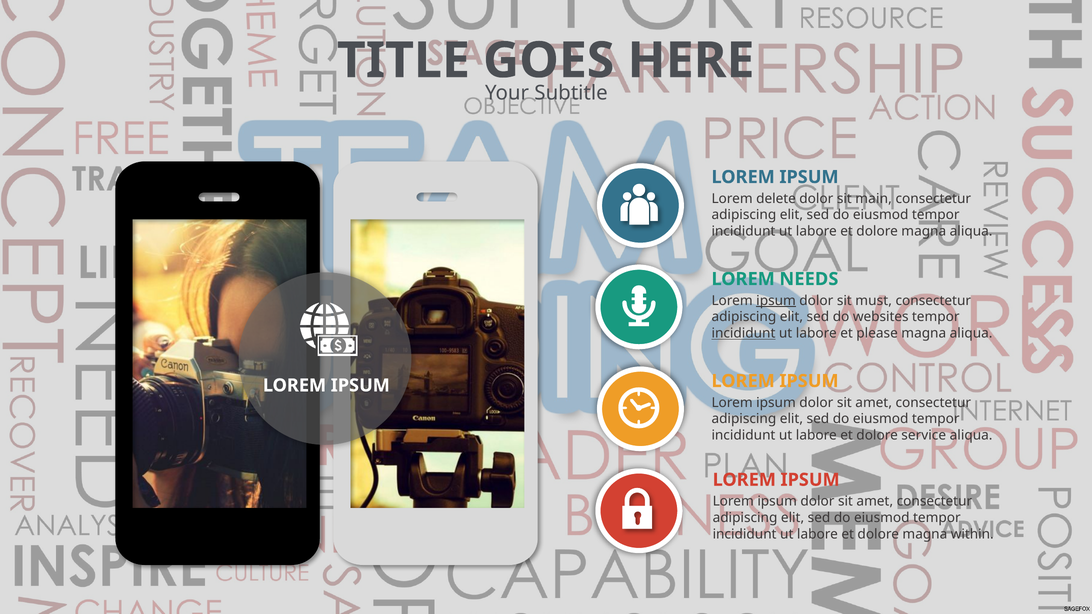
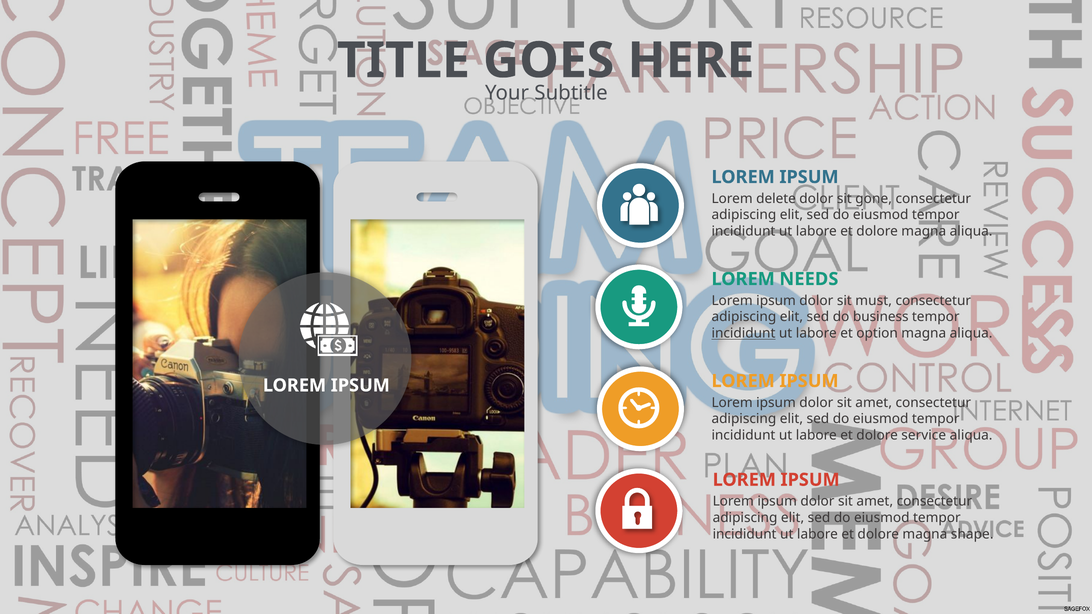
main: main -> gone (874, 199)
ipsum underline: present -> none (776, 301)
websites: websites -> business (881, 317)
please: please -> option (877, 333)
within: within -> shape (972, 534)
